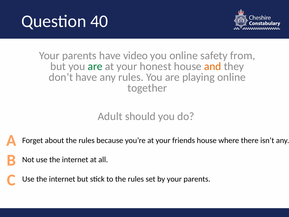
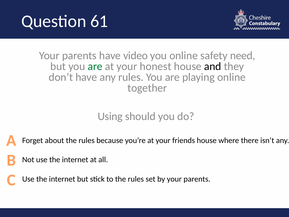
40: 40 -> 61 (99, 21)
from: from -> need (243, 55)
and colour: orange -> black (213, 66)
Adult: Adult -> Using (110, 116)
